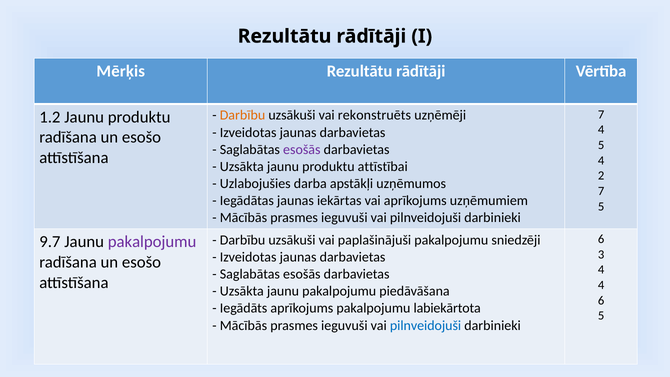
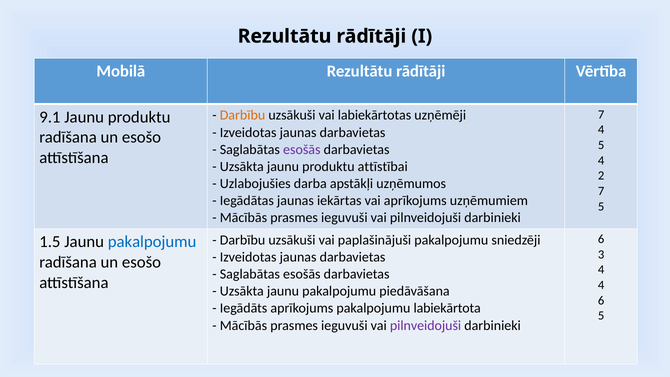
Mērķis: Mērķis -> Mobilā (121, 71)
rekonstruēts: rekonstruēts -> labiekārtotas (375, 115)
1.2: 1.2 -> 9.1 (50, 117)
9.7: 9.7 -> 1.5 (50, 242)
pakalpojumu colour: purple -> blue (152, 242)
pilnveidojuši colour: blue -> purple (426, 325)
